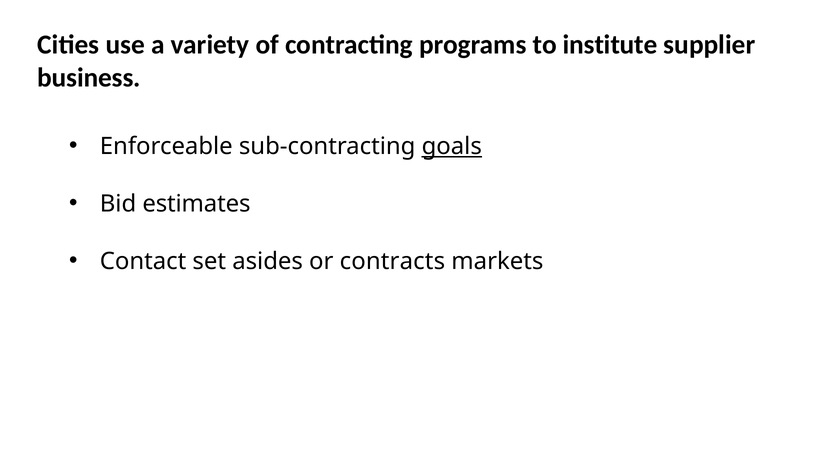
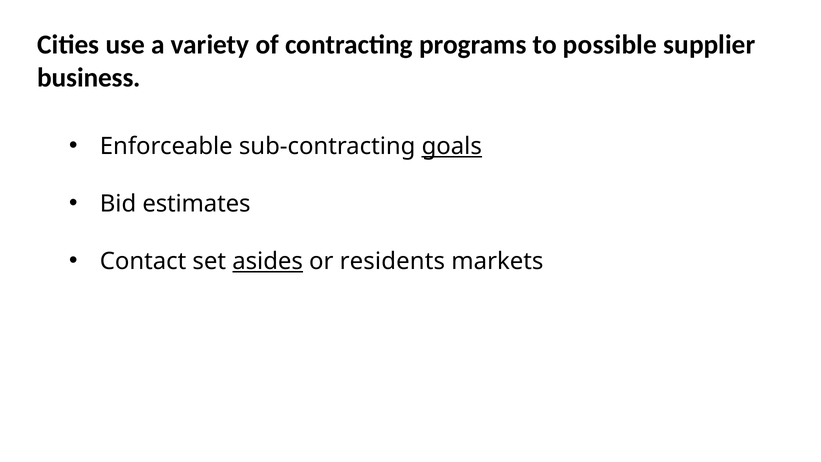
institute: institute -> possible (610, 45)
asides underline: none -> present (268, 261)
contracts: contracts -> residents (392, 261)
